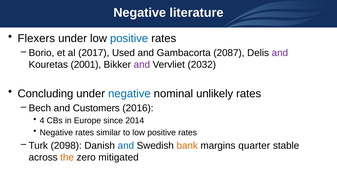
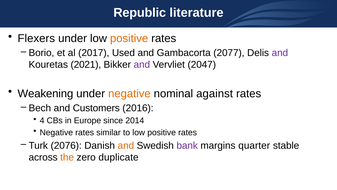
Negative: Negative -> Republic (140, 13)
positive colour: blue -> orange (129, 38)
2087: 2087 -> 2077 (229, 53)
2001: 2001 -> 2021 (86, 65)
2032: 2032 -> 2047 (202, 65)
Concluding: Concluding -> Weakening (45, 93)
negative colour: blue -> orange (129, 93)
unlikely: unlikely -> against (215, 93)
2098: 2098 -> 2076 (66, 145)
and colour: blue -> orange (126, 145)
bank colour: orange -> purple (187, 145)
mitigated: mitigated -> duplicate (119, 157)
